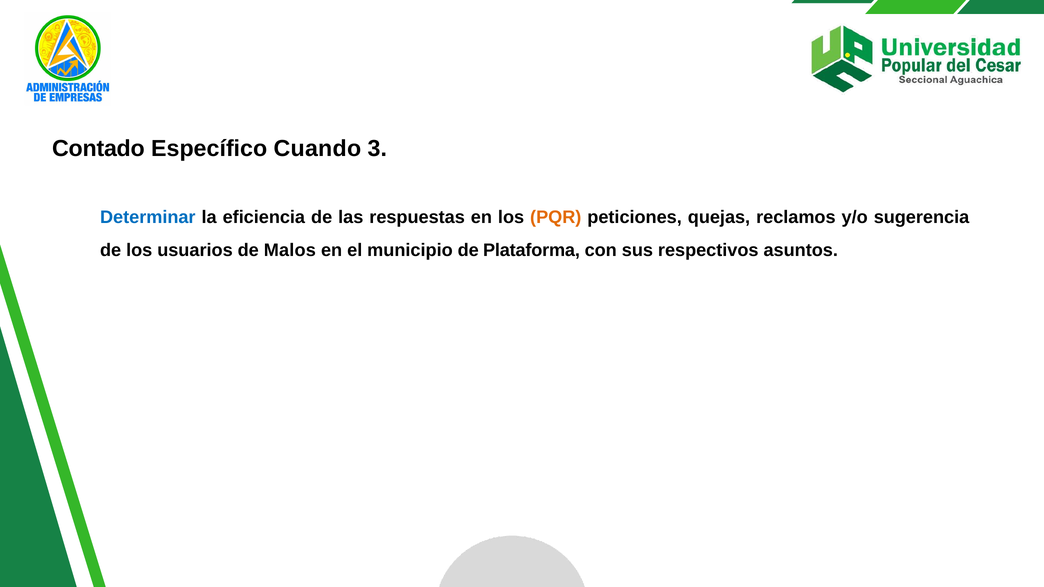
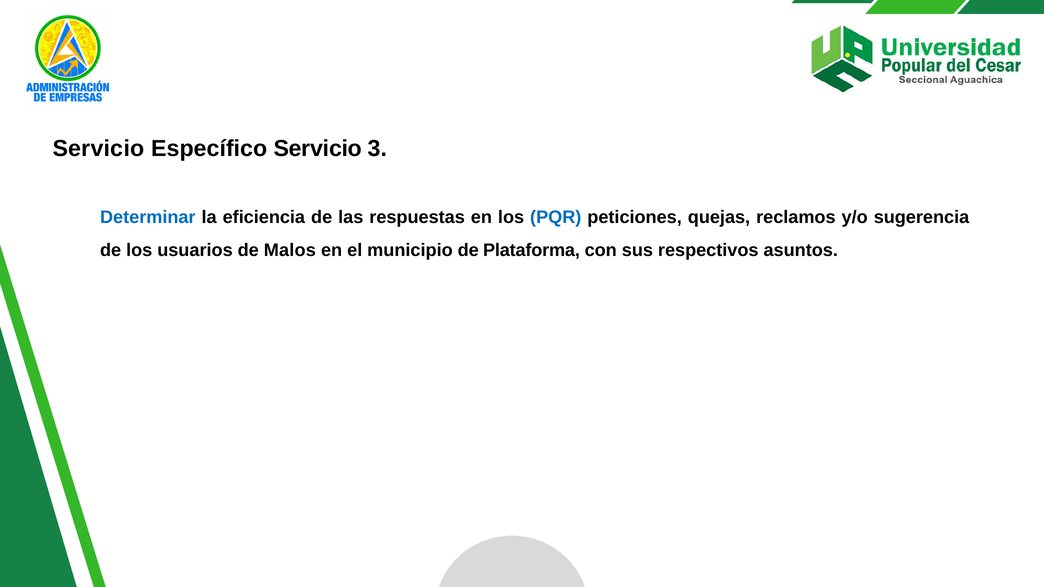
Contado: Contado -> Servicio (98, 149)
Específico Cuando: Cuando -> Servicio (318, 149)
PQR colour: orange -> blue (556, 217)
